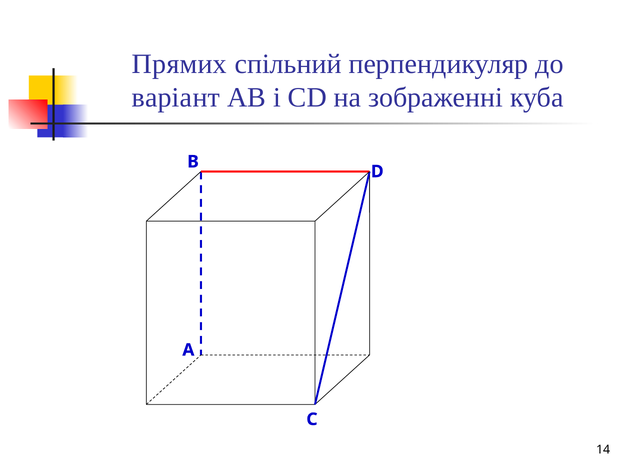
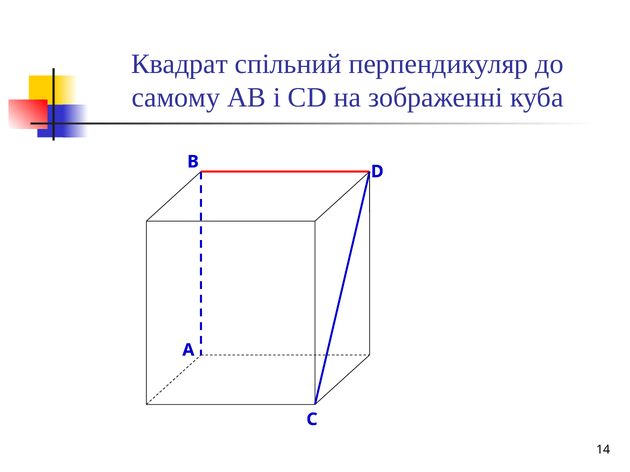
Прямих: Прямих -> Квадрат (180, 64)
варіант: варіант -> самому (176, 97)
